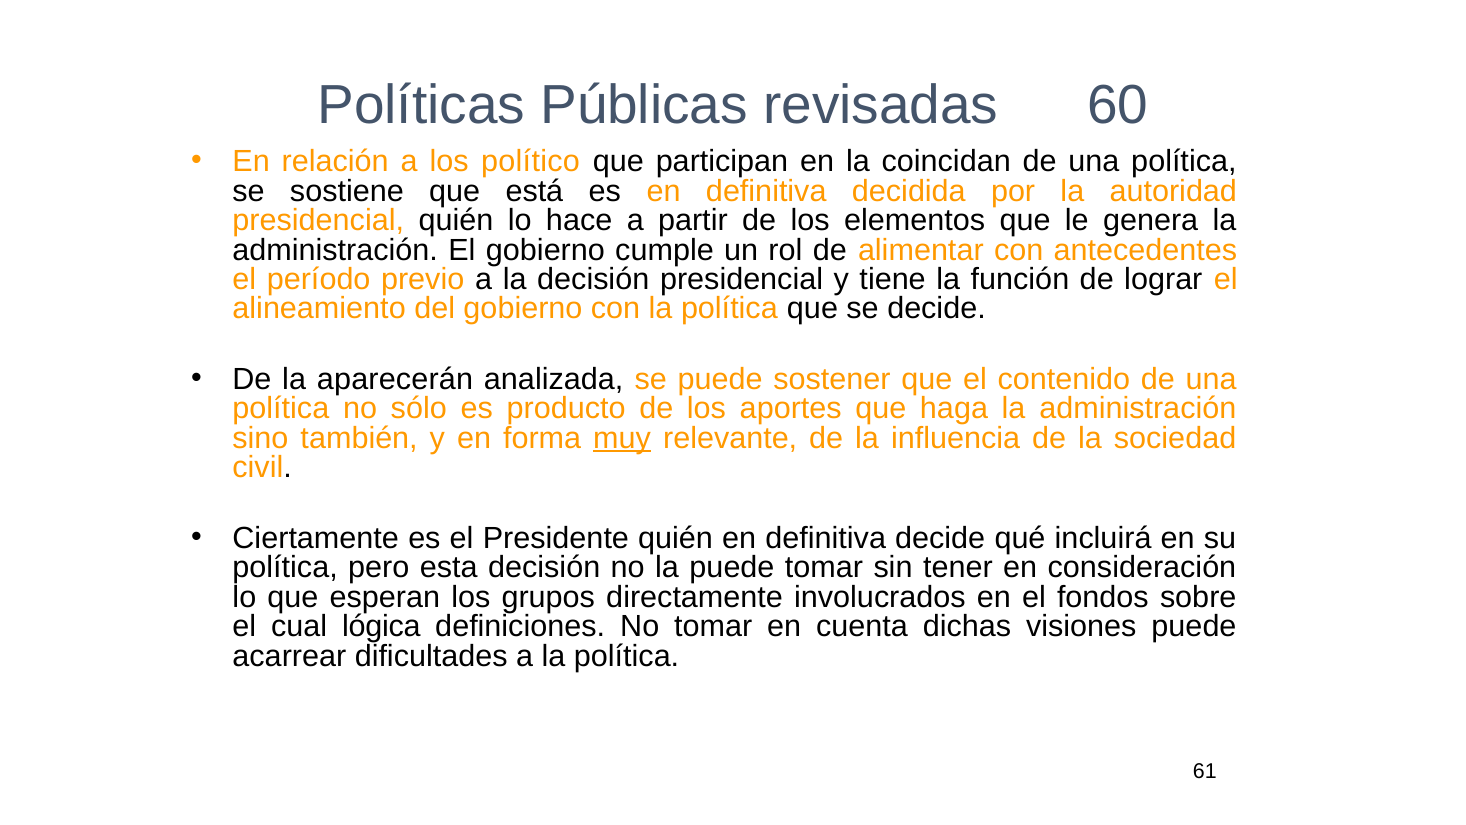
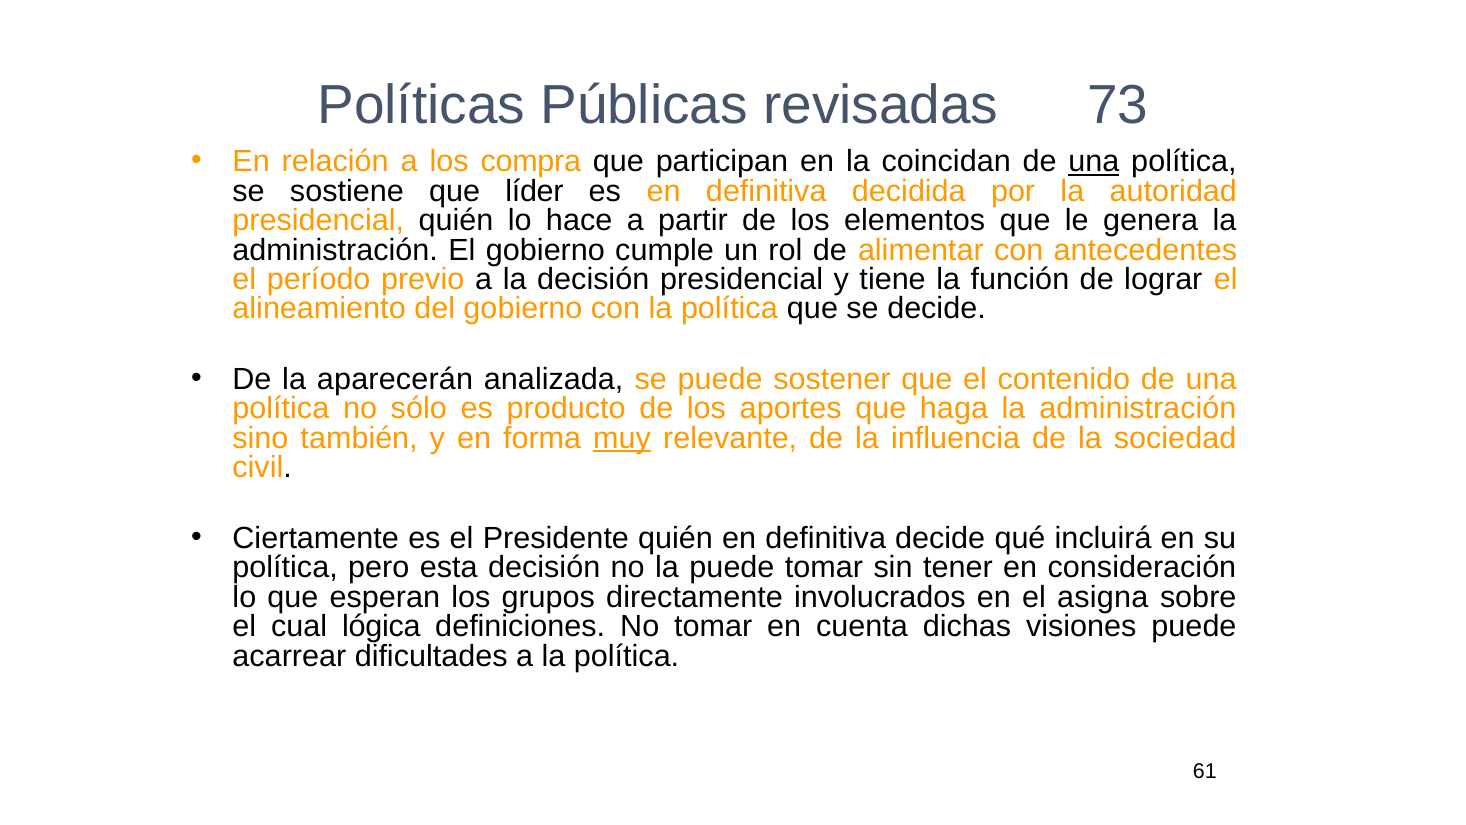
60: 60 -> 73 (1118, 106)
político: político -> compra (531, 162)
una underline: none -> present (1094, 162)
está: está -> líder (535, 191)
fondos: fondos -> asigna (1103, 597)
